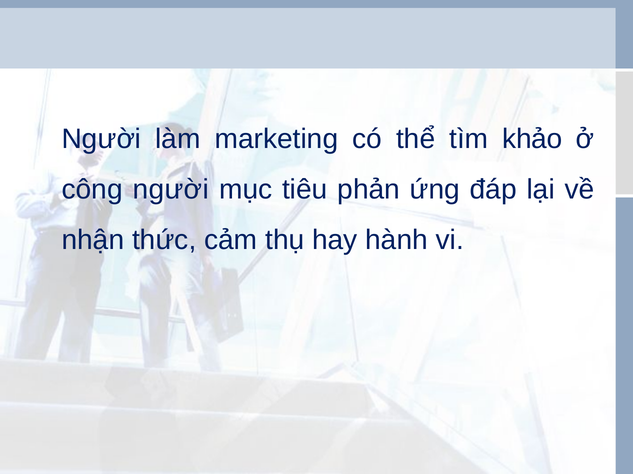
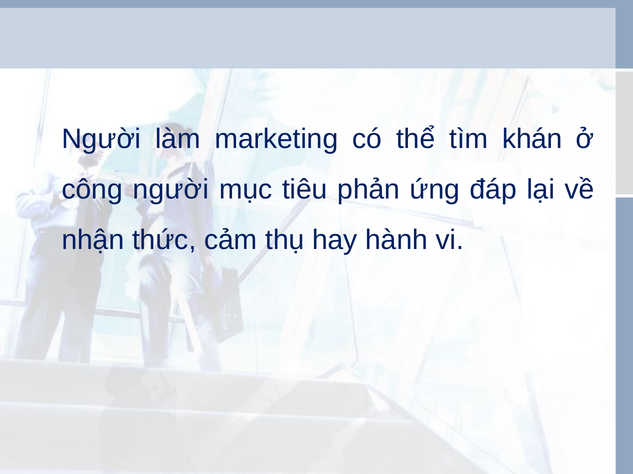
khảo: khảo -> khán (532, 139)
